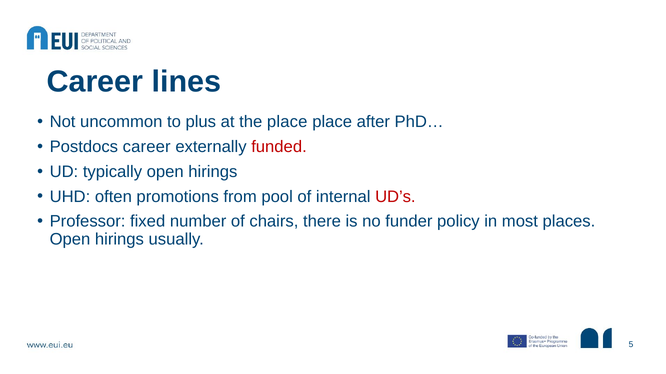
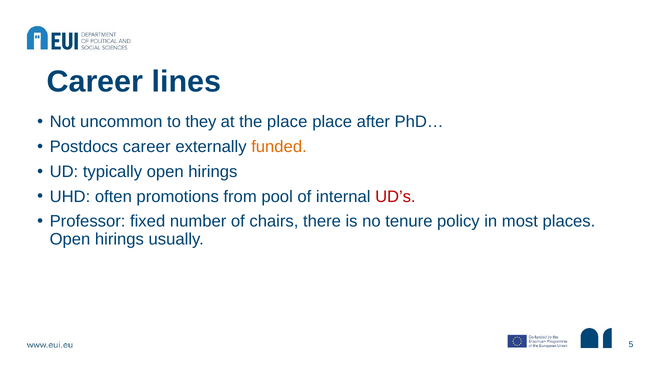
plus: plus -> they (201, 122)
funded colour: red -> orange (279, 147)
funder: funder -> tenure (409, 222)
